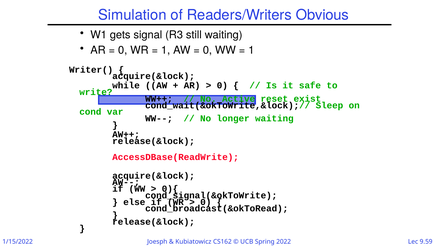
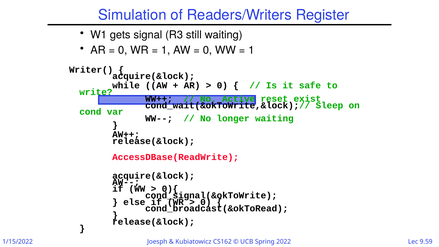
Obvious: Obvious -> Register (322, 15)
